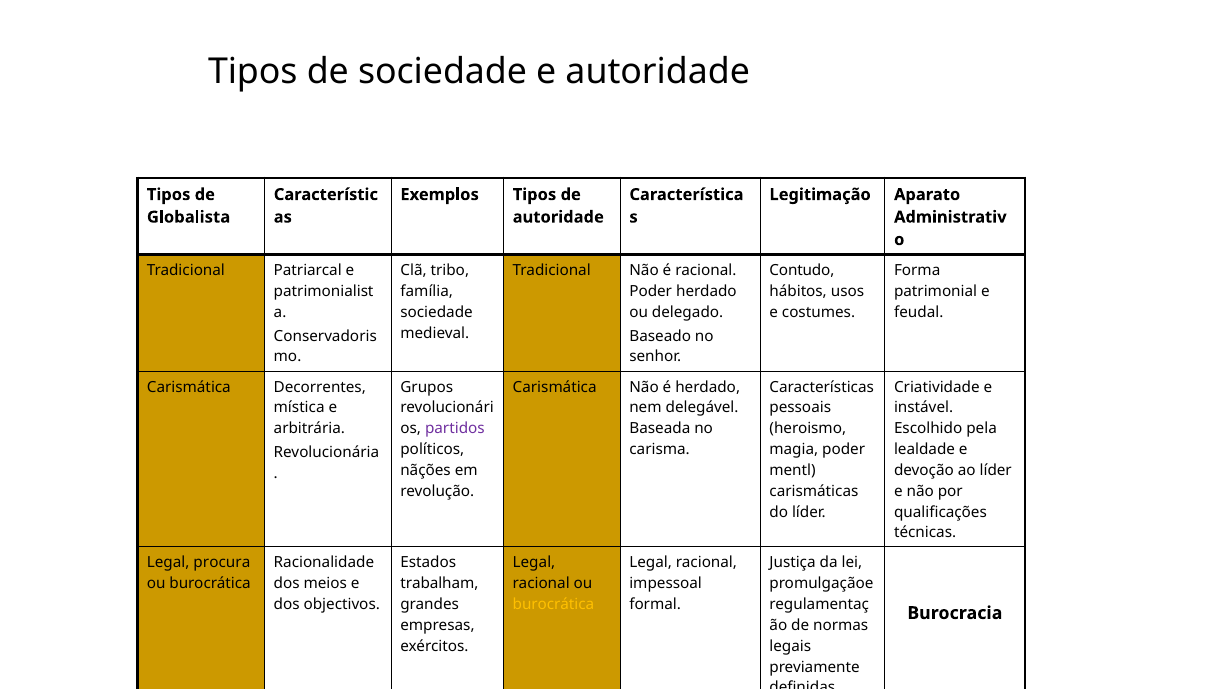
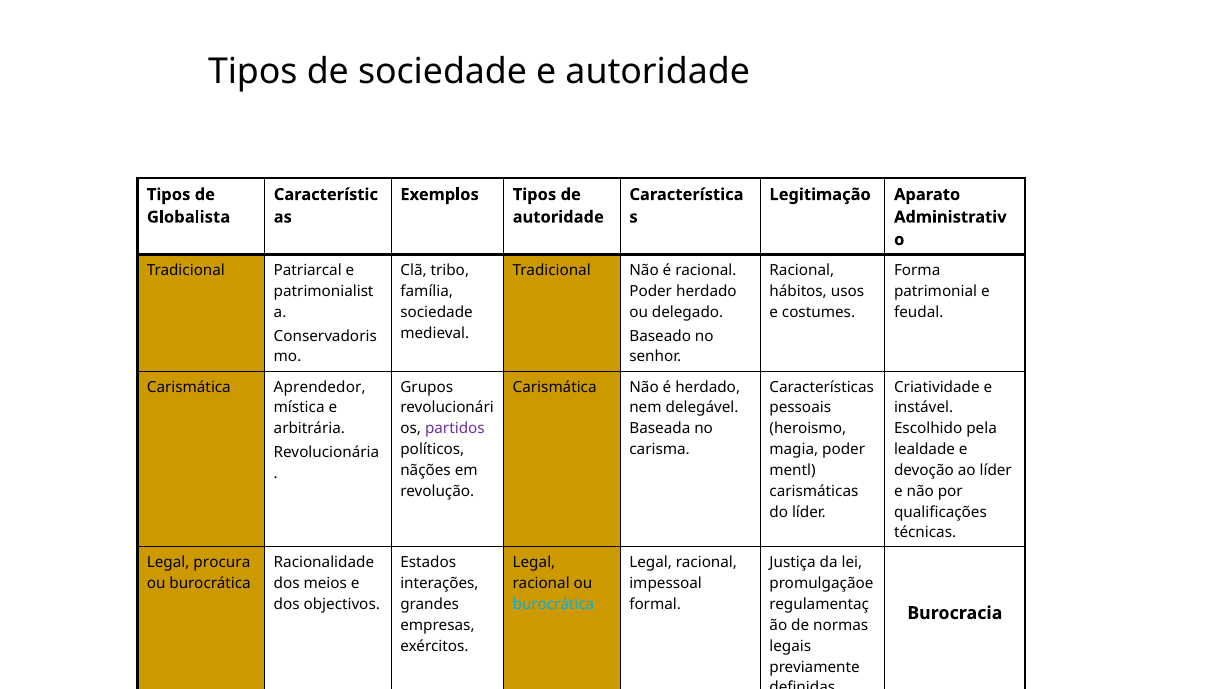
Contudo: Contudo -> Racional (802, 270)
Decorrentes: Decorrentes -> Aprendedor (320, 387)
trabalham: trabalham -> interações (439, 583)
burocrática colour: yellow -> light blue (553, 604)
